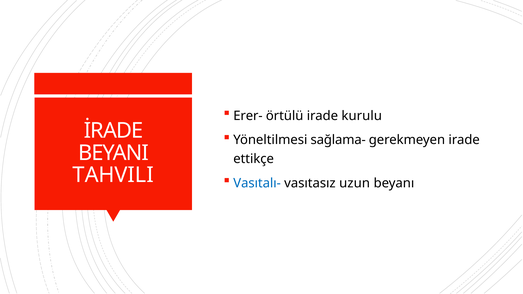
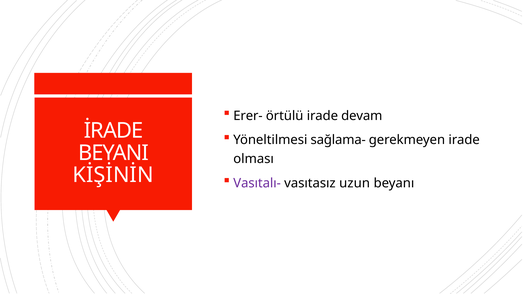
kurulu: kurulu -> devam (362, 116)
ettikçe: ettikçe -> olması (254, 159)
TAHVILI: TAHVILI -> KİŞİNİN (113, 175)
Vasıtalı- colour: blue -> purple (257, 183)
